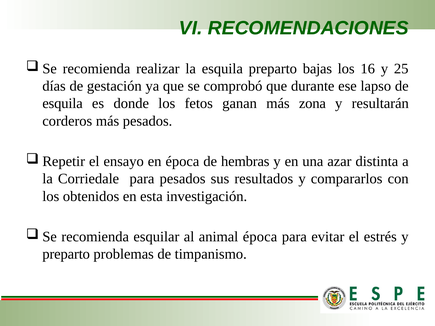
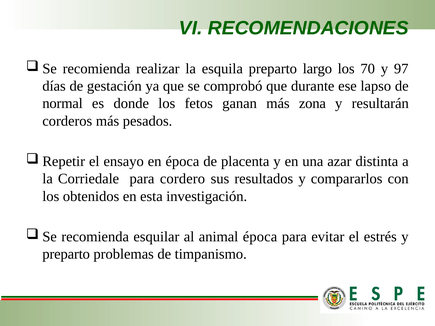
bajas: bajas -> largo (317, 69)
16: 16 -> 70 (368, 69)
25: 25 -> 97 (401, 69)
esquila: esquila -> normal (63, 104)
hembras: hembras -> placenta (245, 162)
para pesados: pesados -> cordero (182, 179)
